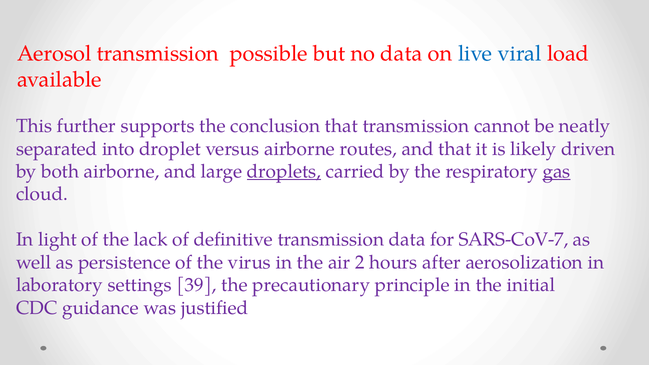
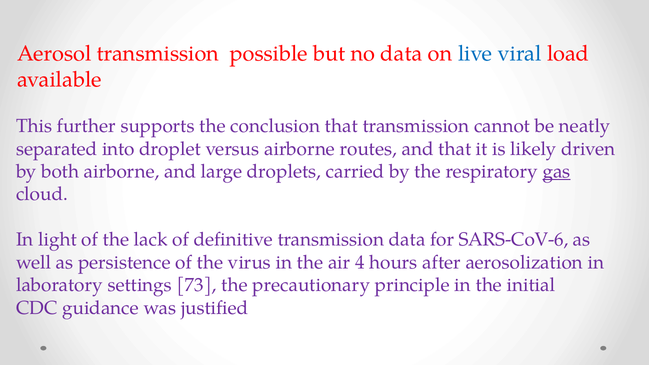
droplets underline: present -> none (284, 172)
SARS-CoV-7: SARS-CoV-7 -> SARS-CoV-6 (513, 240)
2: 2 -> 4 (360, 262)
39: 39 -> 73 (197, 285)
